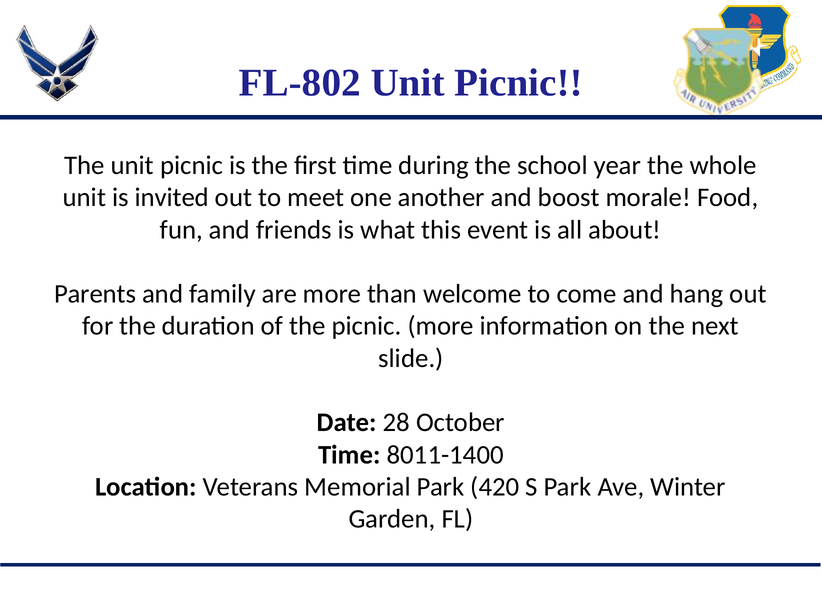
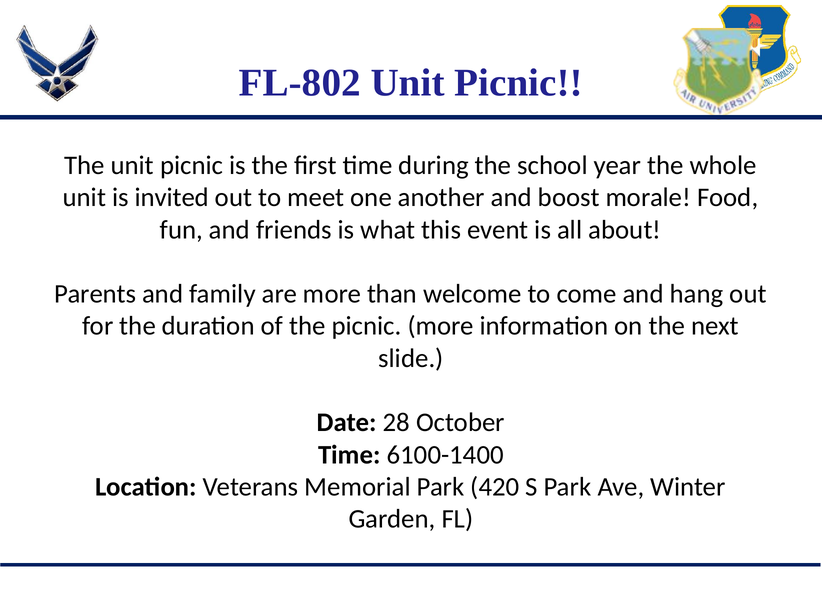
8011-1400: 8011-1400 -> 6100-1400 (445, 455)
